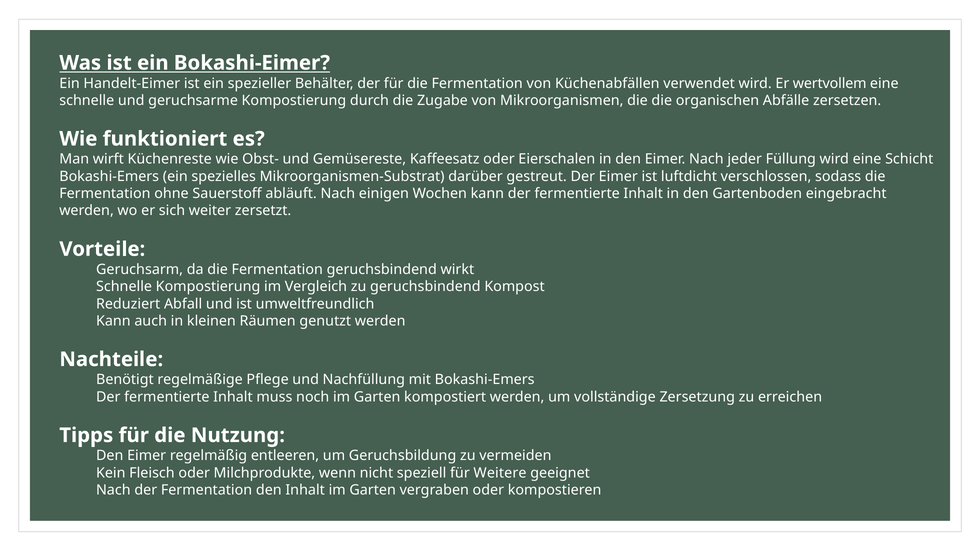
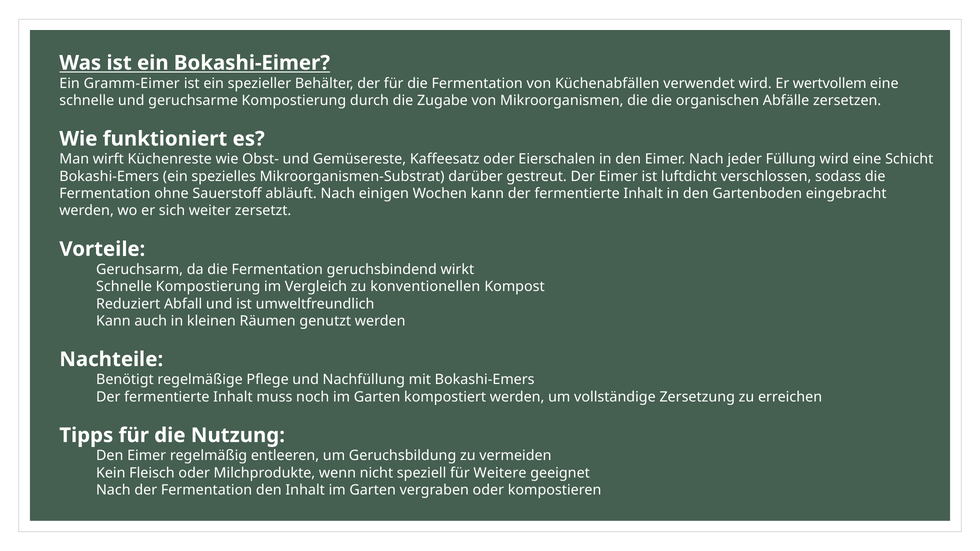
Handelt-Eimer: Handelt-Eimer -> Gramm-Eimer (132, 83)
zu geruchsbindend: geruchsbindend -> konventionellen (425, 287)
